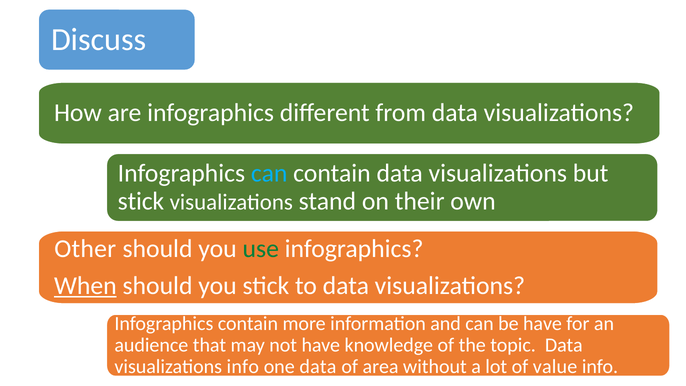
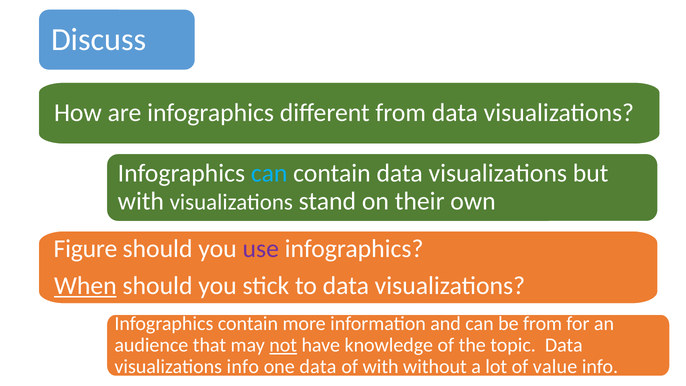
stick: stick -> with (141, 201)
Other: Other -> Figure (85, 249)
use colour: green -> purple (261, 249)
be have: have -> from (543, 323)
not underline: none -> present (283, 345)
of area: area -> with (381, 367)
